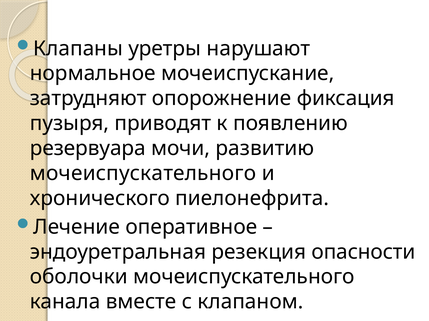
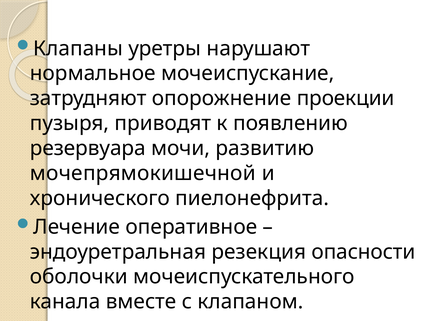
фиксация: фиксация -> проекции (346, 99)
мочеиспускательного: мочеиспускательного -> мочепрямокишечной (143, 174)
